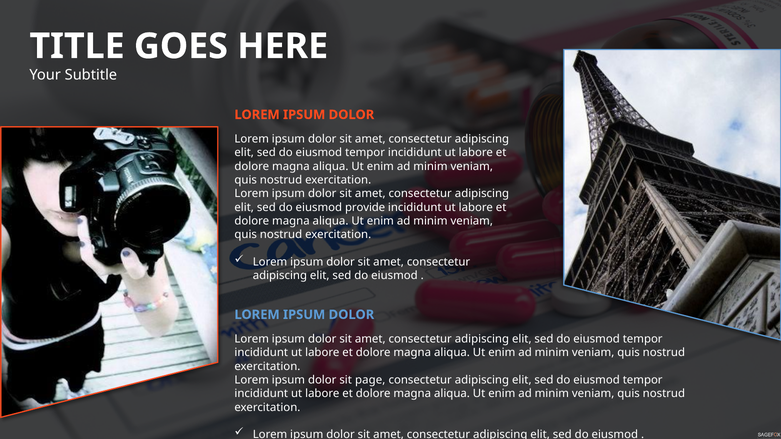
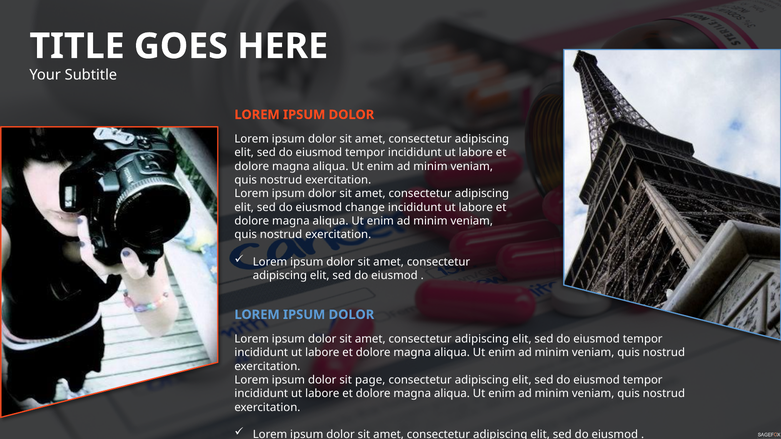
provide: provide -> change (365, 207)
